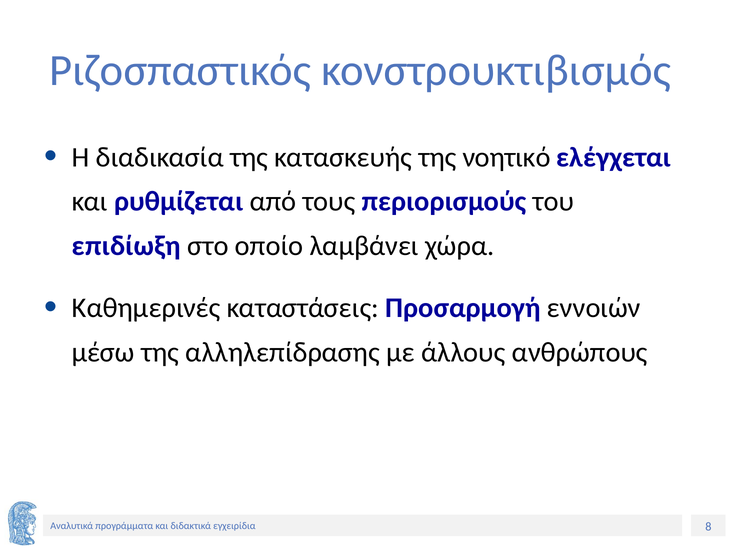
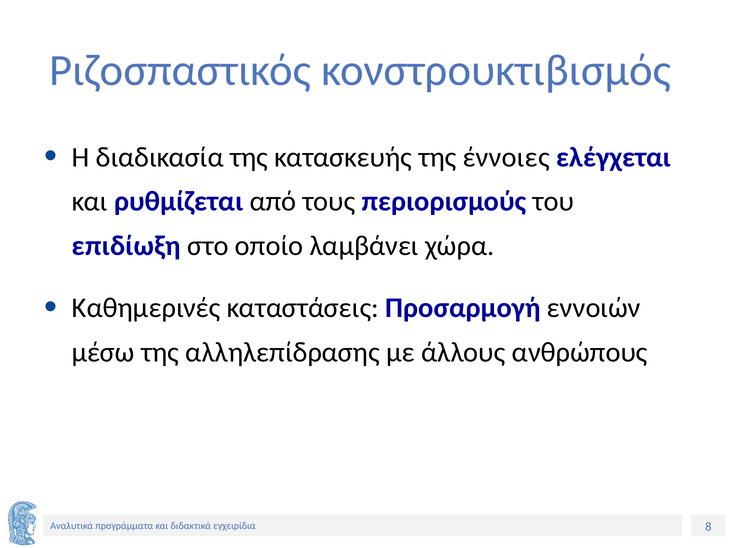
νοητικό: νοητικό -> έννοιες (506, 157)
